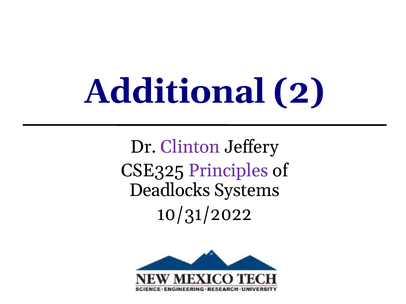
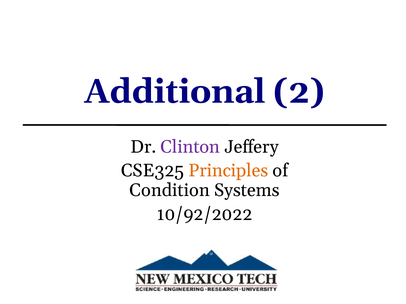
Principles colour: purple -> orange (228, 171)
Deadlocks: Deadlocks -> Condition (170, 190)
10/31/2022: 10/31/2022 -> 10/92/2022 (205, 214)
